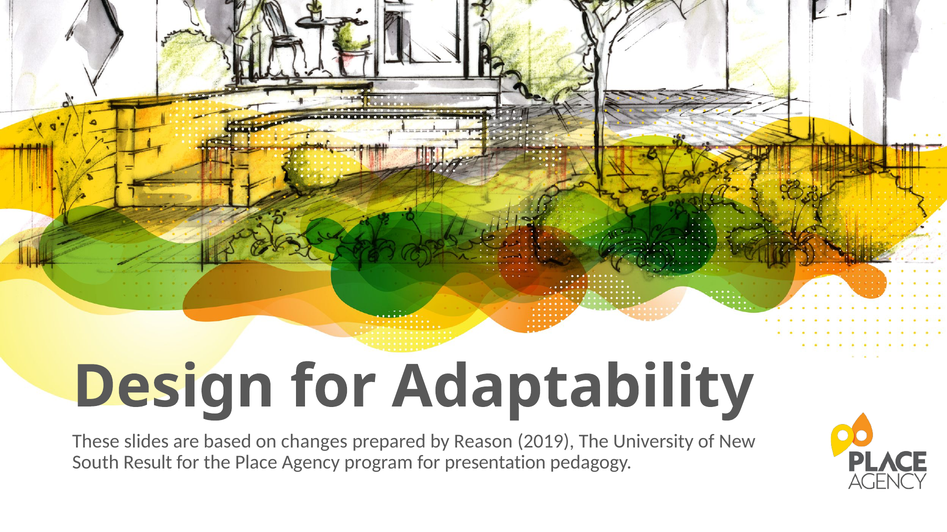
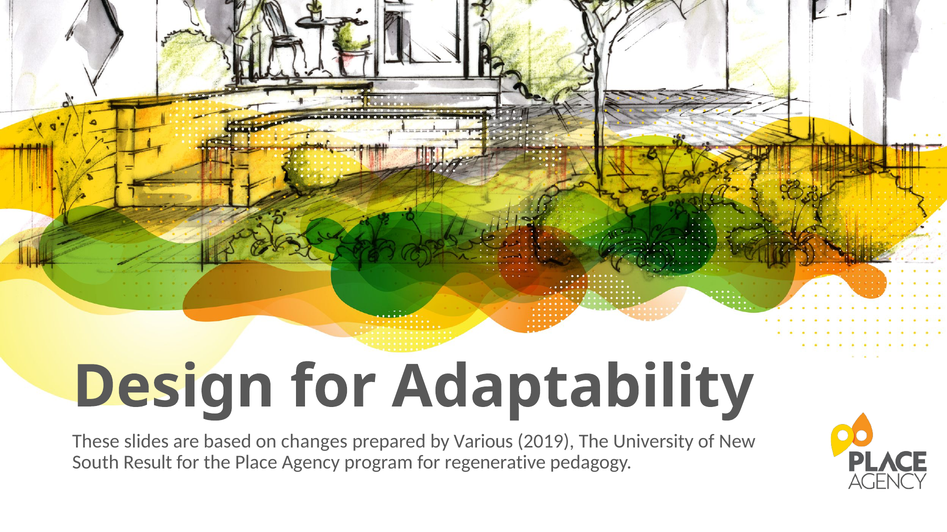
Reason: Reason -> Various (483, 442)
presentation: presentation -> regenerative (495, 463)
